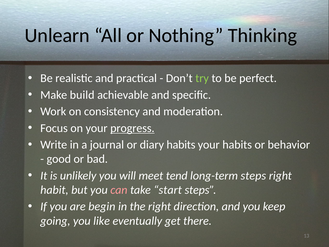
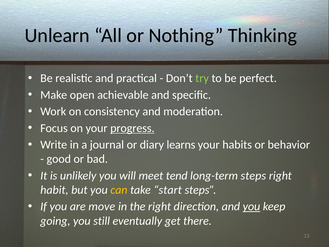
build: build -> open (82, 95)
diary habits: habits -> learns (181, 145)
can colour: pink -> yellow (119, 190)
begin: begin -> move (102, 206)
you underline: none -> present (251, 206)
like: like -> still (102, 221)
